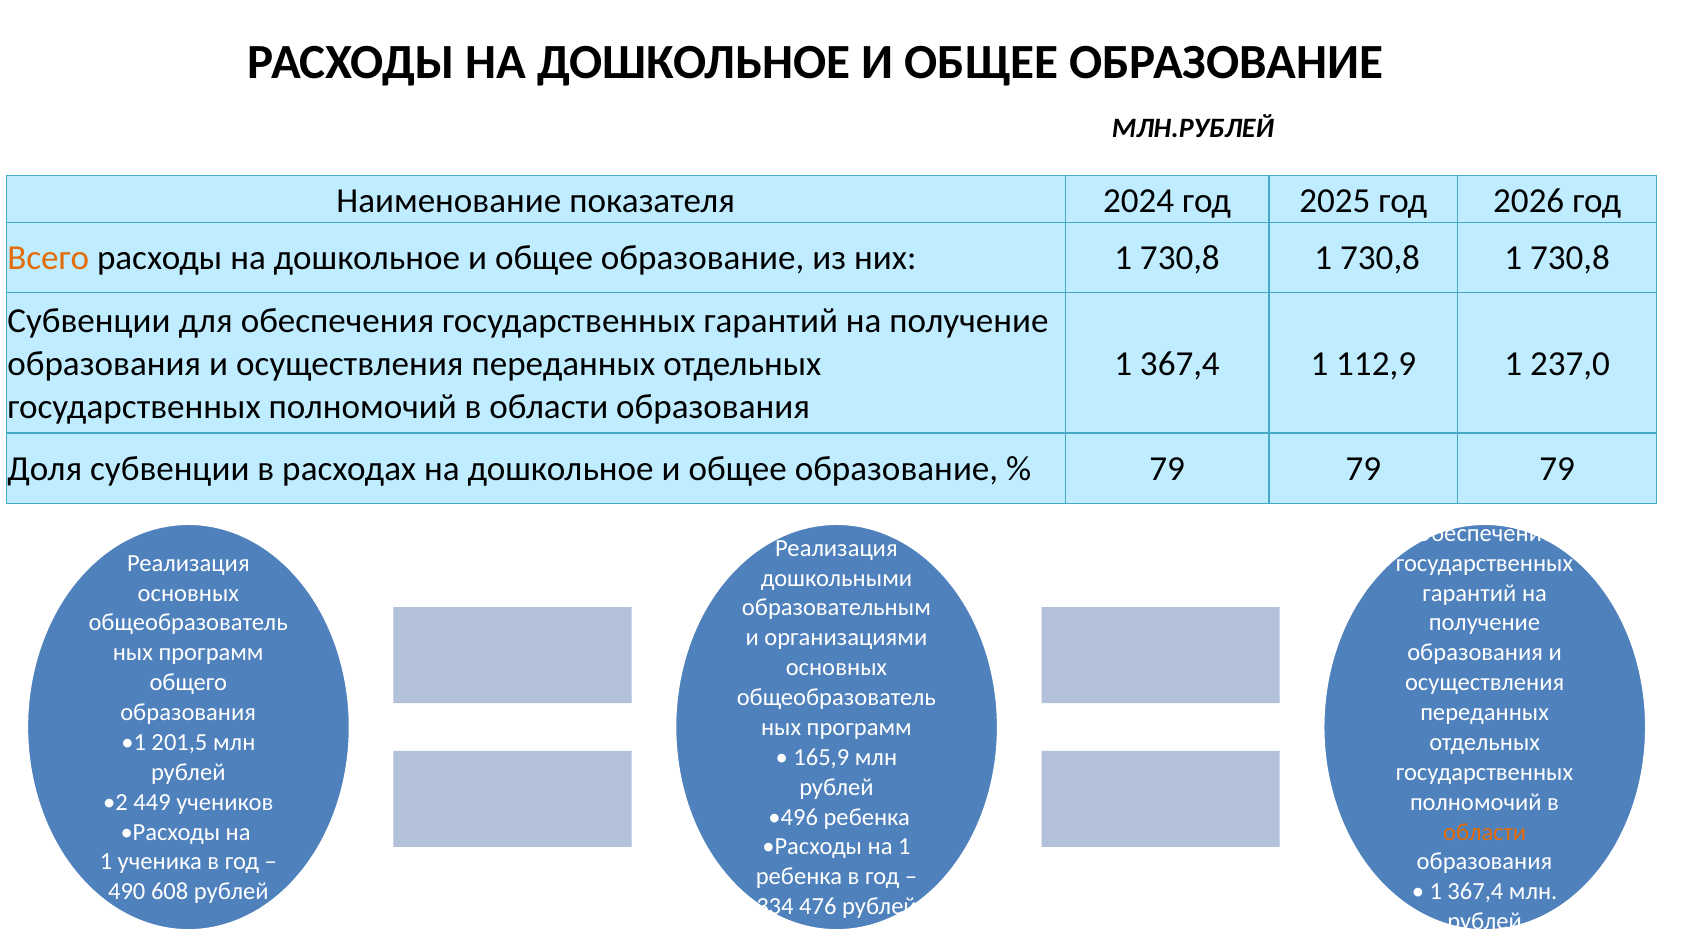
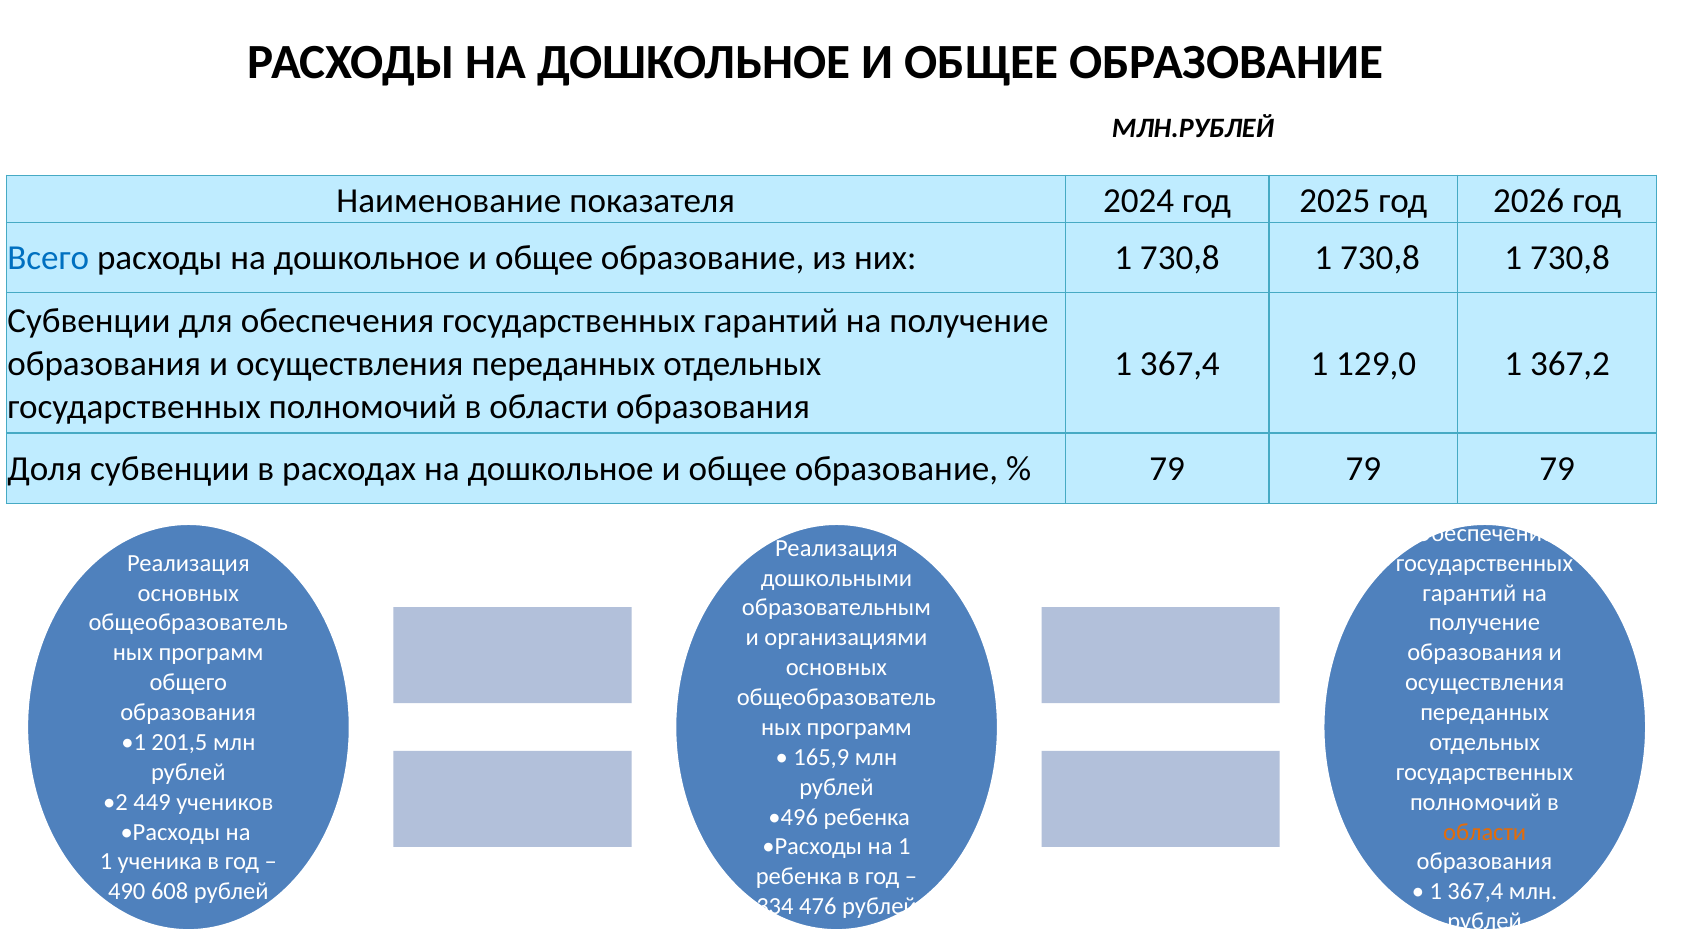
Всего colour: orange -> blue (48, 258)
112,9: 112,9 -> 129,0 (1376, 364)
237,0: 237,0 -> 367,2 (1570, 364)
